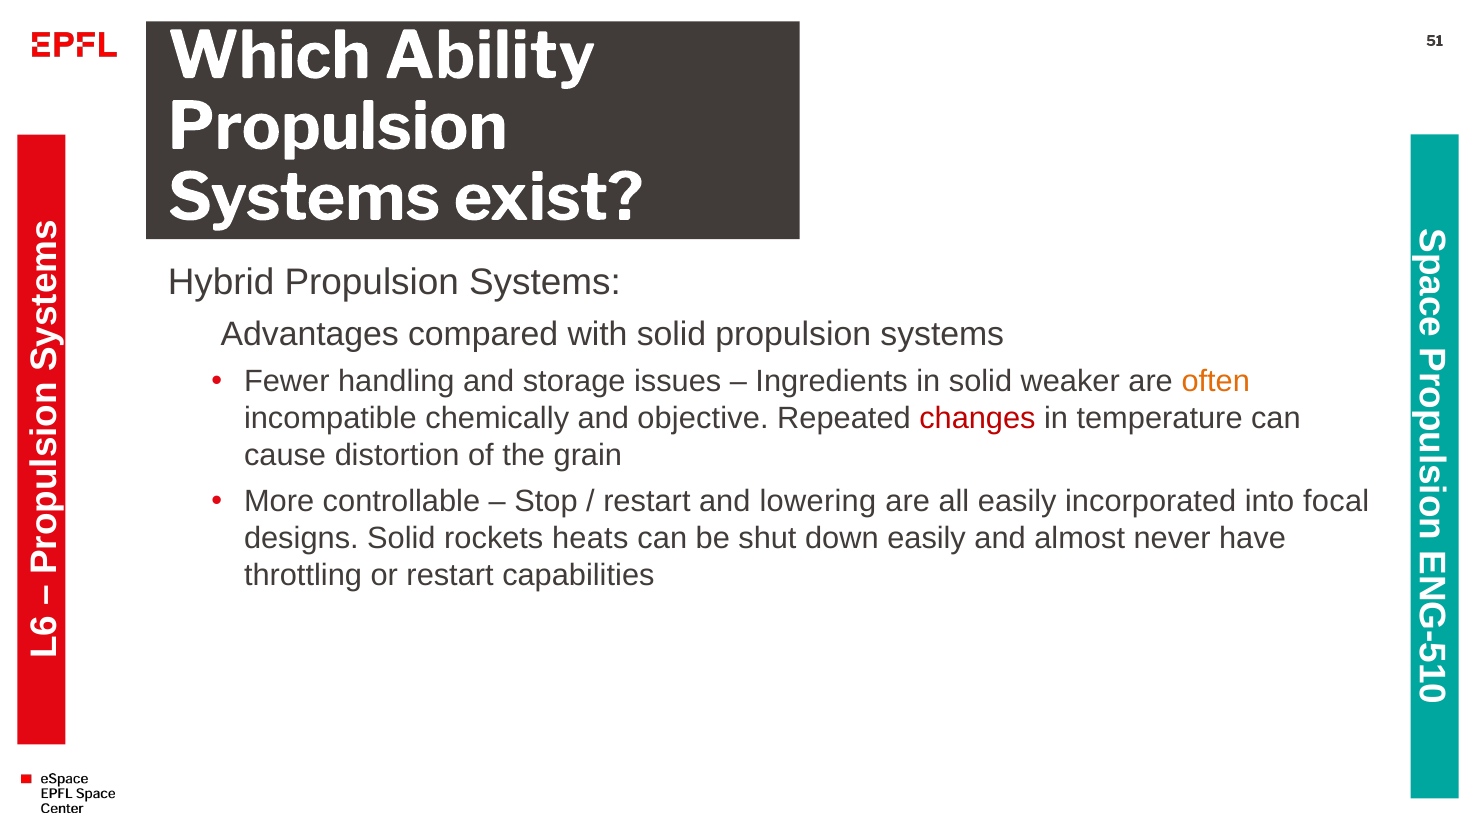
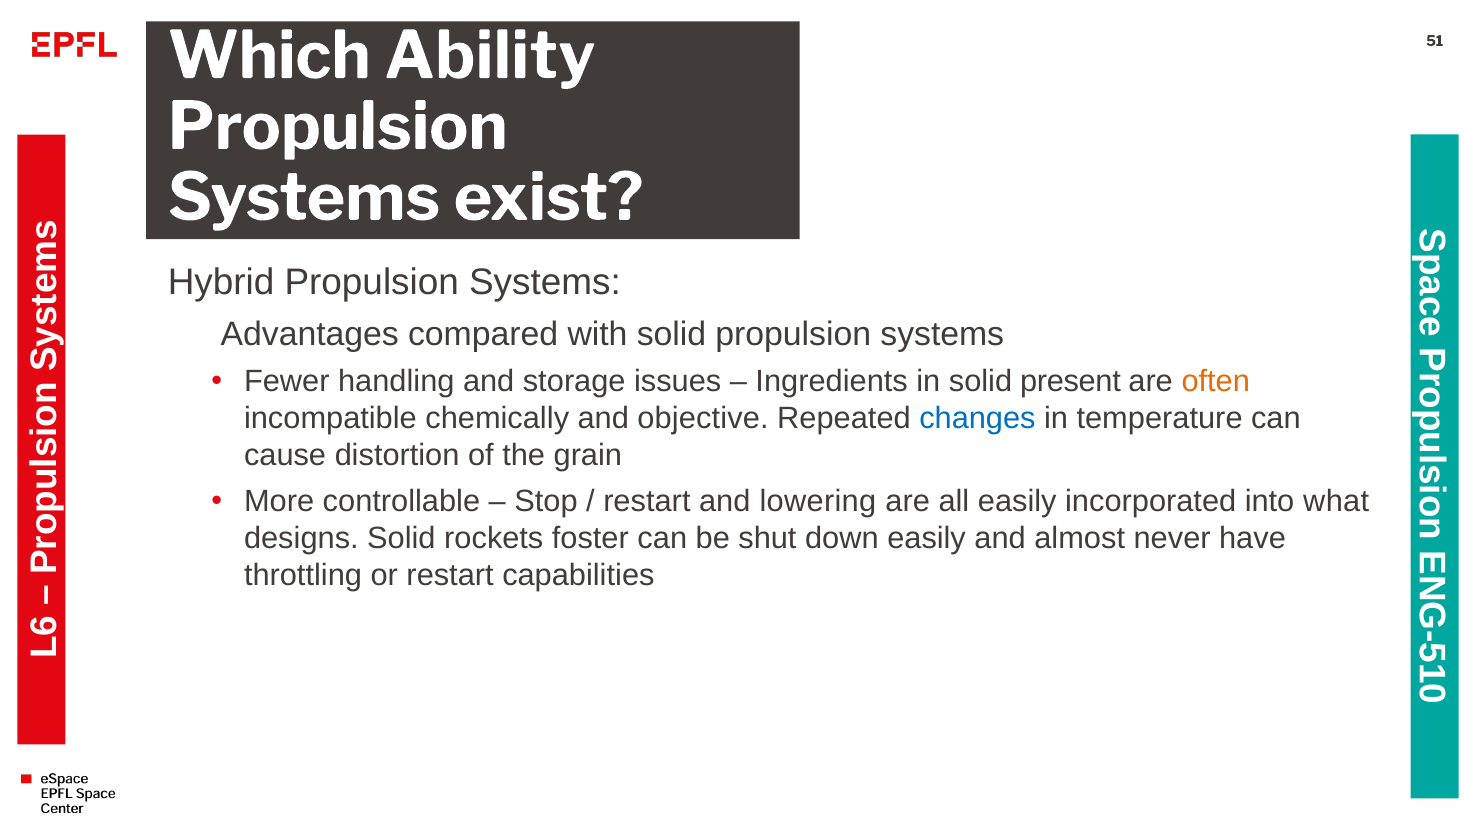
weaker: weaker -> present (1070, 382)
changes colour: red -> blue (977, 419)
focal: focal -> what (1336, 502)
heats: heats -> foster (590, 539)
